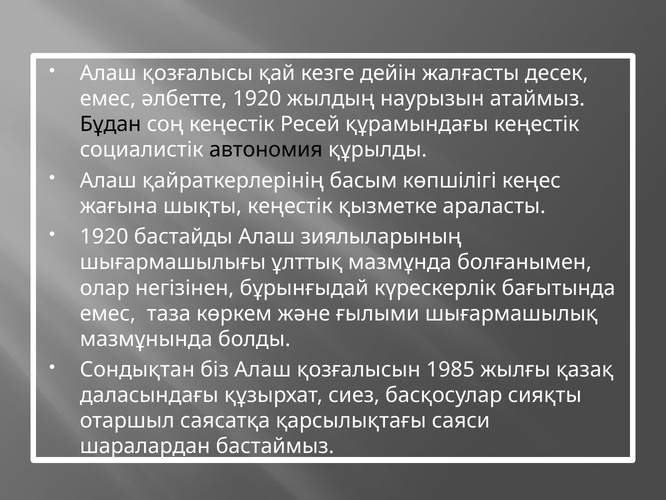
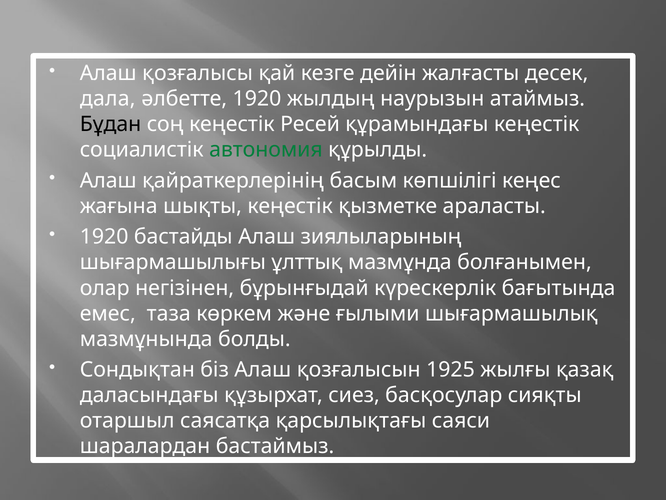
емес: емес -> дала (108, 99)
автономия colour: black -> green (266, 150)
1985: 1985 -> 1925 (450, 369)
